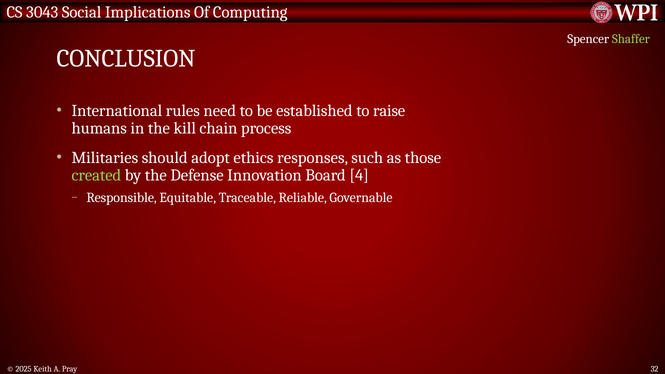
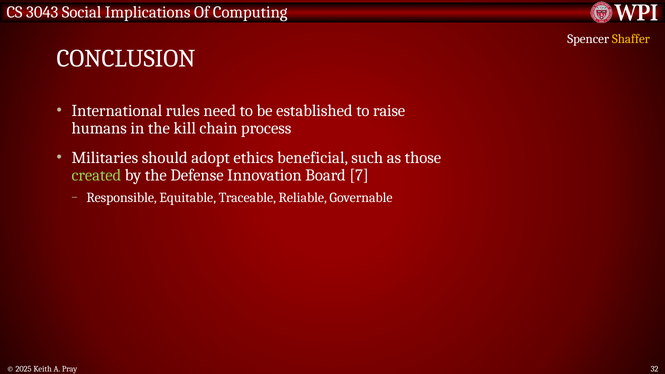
Shaffer colour: light green -> yellow (631, 39)
responses: responses -> beneficial (313, 158)
4: 4 -> 7 (359, 176)
